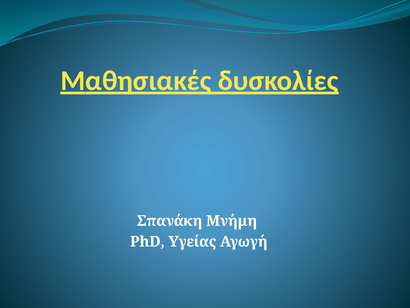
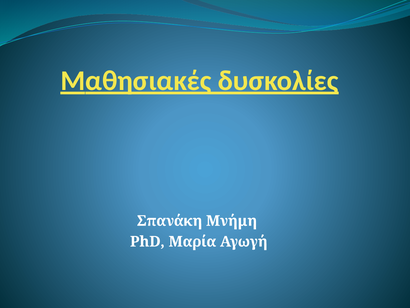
Υγείας: Υγείας -> Μαρία (192, 241)
